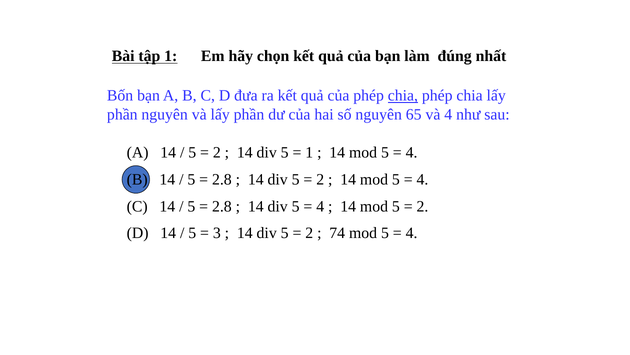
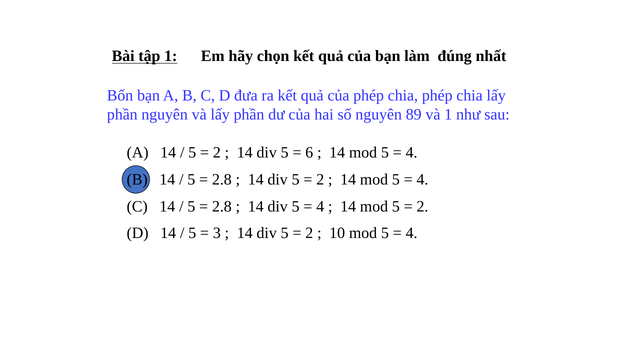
chia underline: present -> none (403, 96)
65: 65 -> 89 (414, 114)
và 4: 4 -> 1 (448, 114)
1: 1 -> 6 (309, 152)
74: 74 -> 10 (337, 233)
